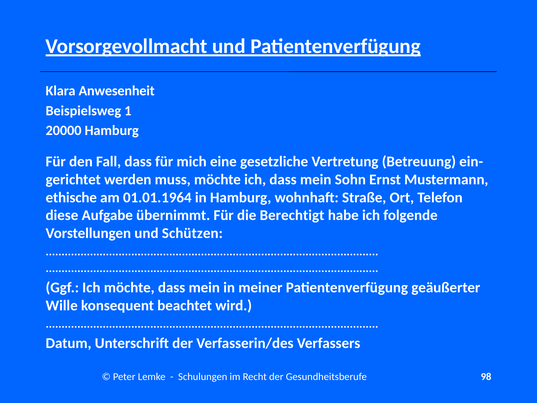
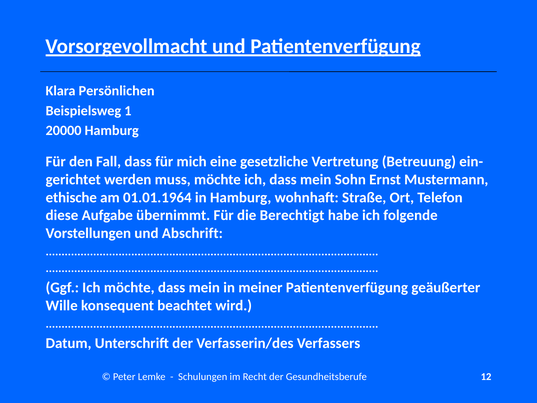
Anwesenheit: Anwesenheit -> Persönlichen (117, 91)
Schützen: Schützen -> Abschrift (192, 233)
98: 98 -> 12 (486, 377)
